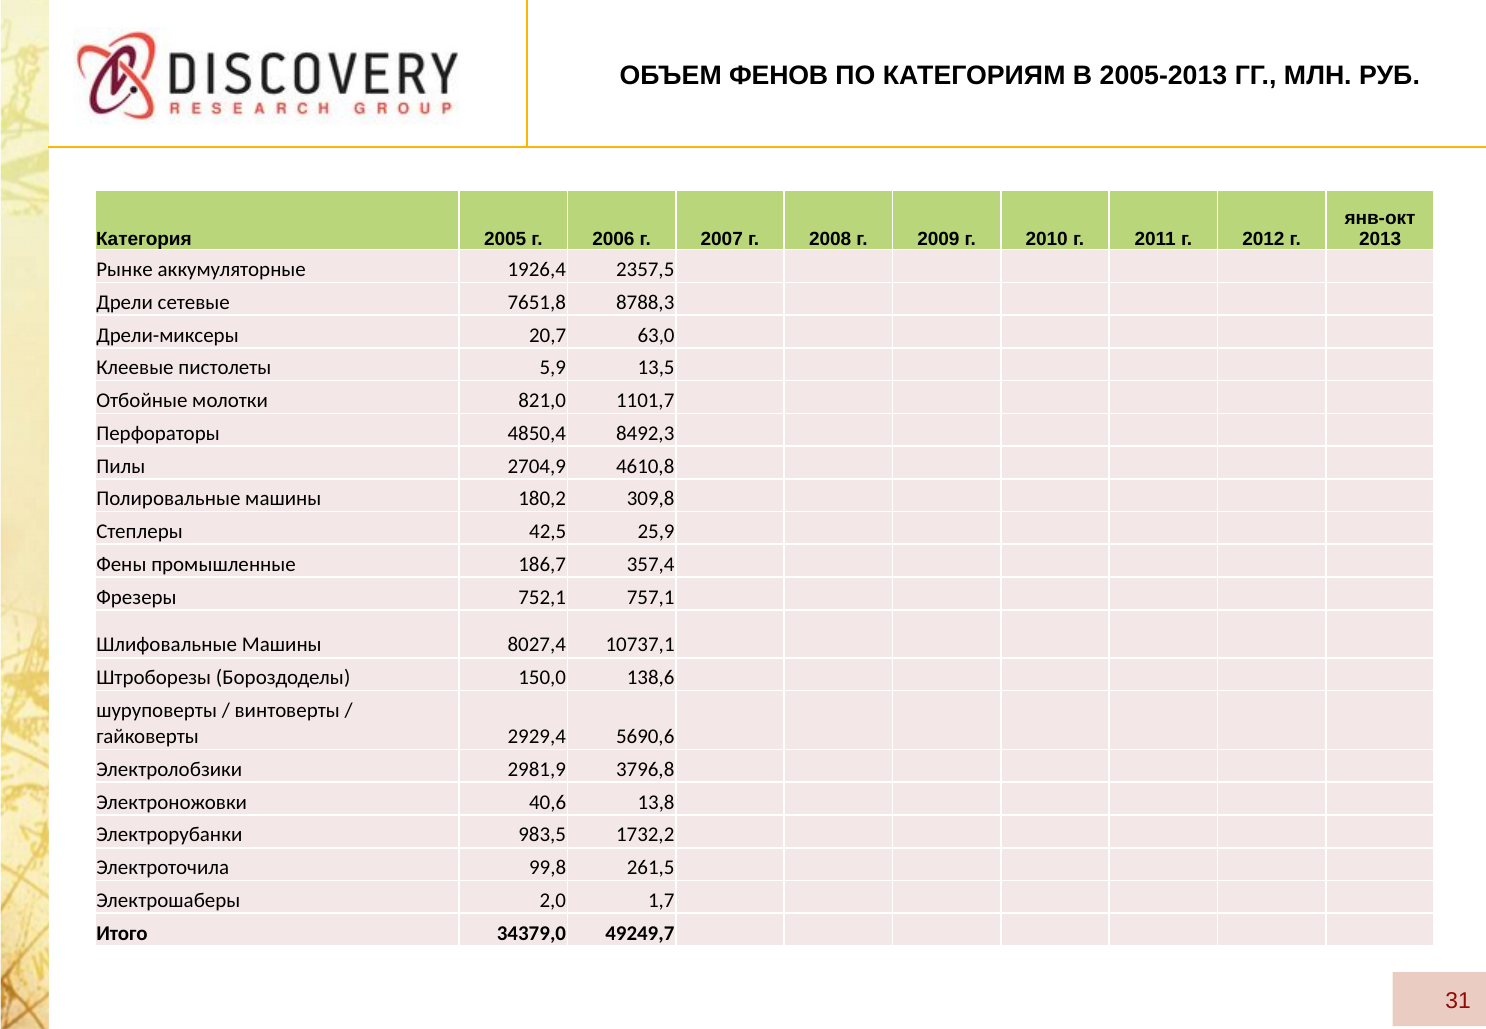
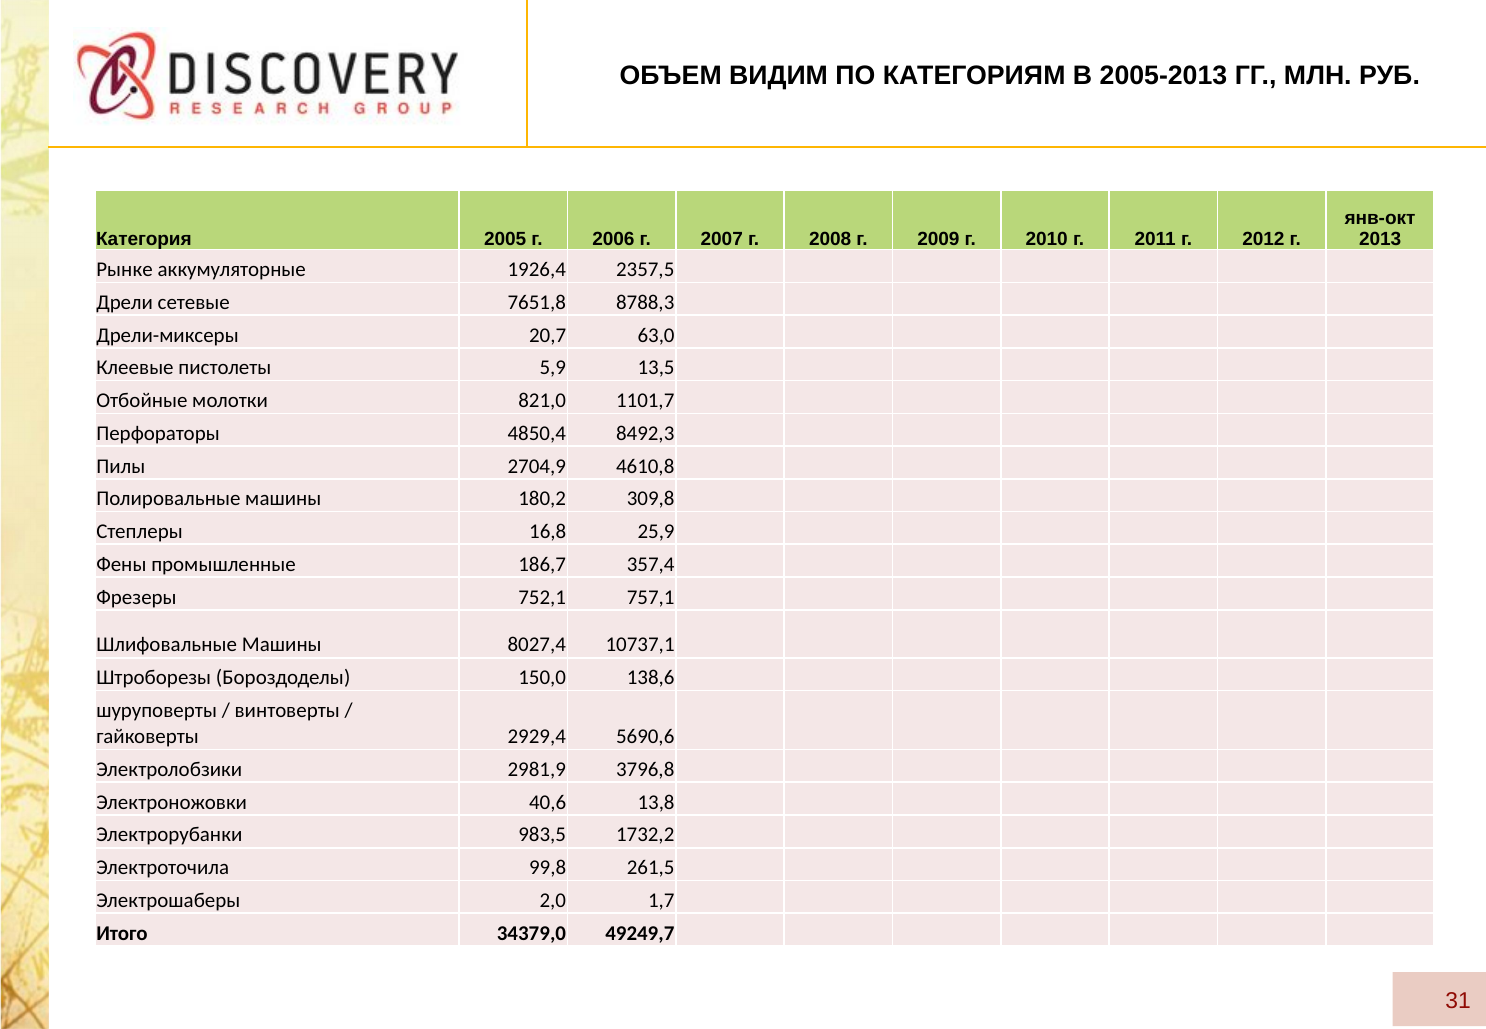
ФЕНОВ: ФЕНОВ -> ВИДИМ (779, 75)
42,5: 42,5 -> 16,8 (548, 531)
